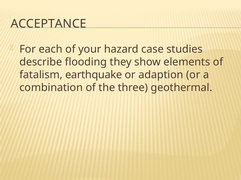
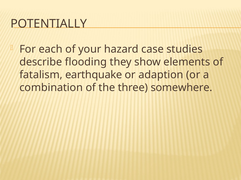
ACCEPTANCE: ACCEPTANCE -> POTENTIALLY (49, 24)
geothermal: geothermal -> somewhere (182, 88)
